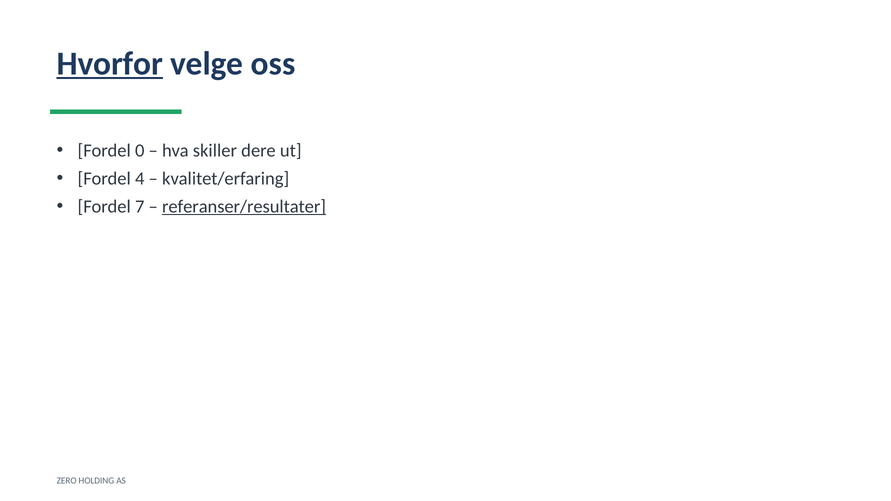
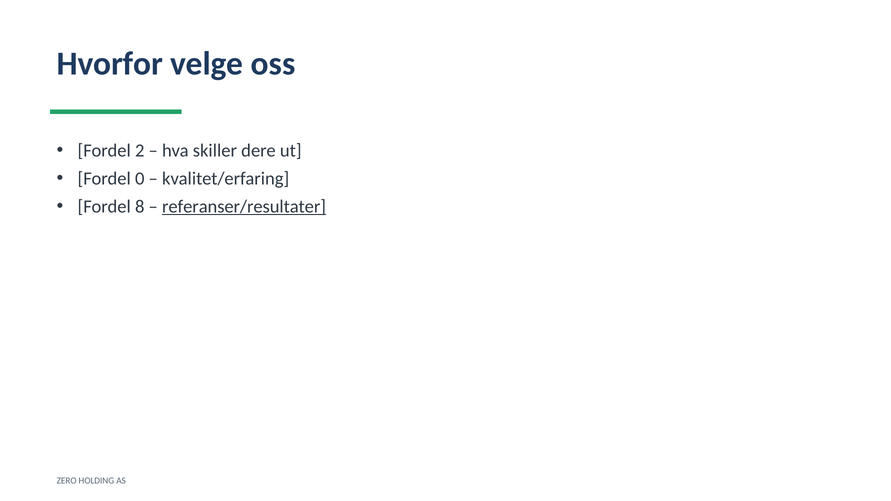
Hvorfor underline: present -> none (110, 64)
0: 0 -> 2 (140, 151)
4: 4 -> 0 (140, 179)
7: 7 -> 8 (140, 207)
